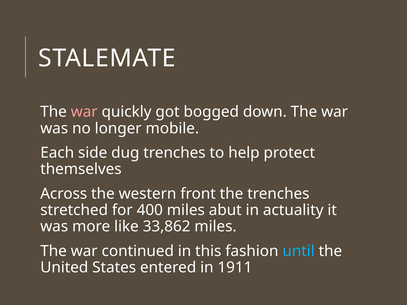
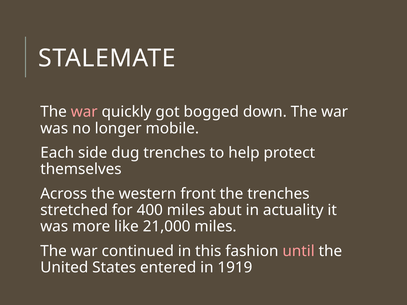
33,862: 33,862 -> 21,000 (167, 227)
until colour: light blue -> pink (299, 251)
1911: 1911 -> 1919 (235, 268)
